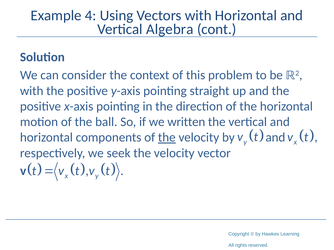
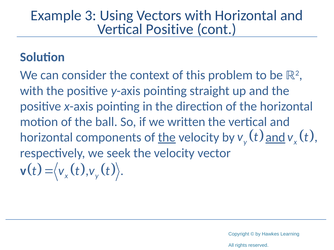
4: 4 -> 3 (91, 15)
Vertical Algebra: Algebra -> Positive (170, 29)
and underline: none -> present (275, 138)
